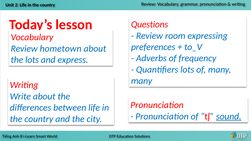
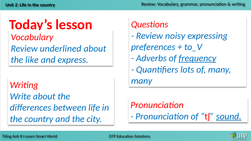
room: room -> noisy (175, 36)
hometown: hometown -> underlined (61, 49)
frequency underline: none -> present (197, 58)
the lots: lots -> like (32, 60)
